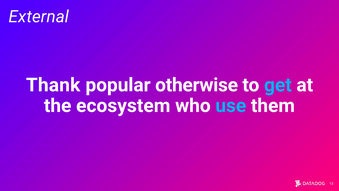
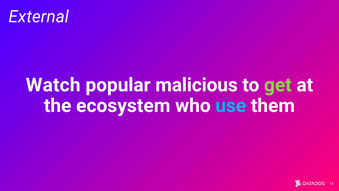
Thank: Thank -> Watch (53, 85)
otherwise: otherwise -> malicious (197, 85)
get colour: light blue -> light green (278, 85)
